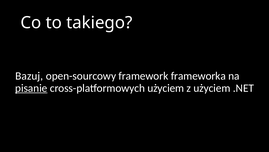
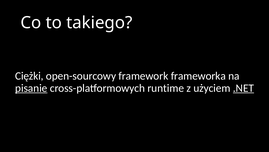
Bazuj: Bazuj -> Ciężki (29, 76)
cross-platformowych użyciem: użyciem -> runtime (166, 88)
.NET underline: none -> present (243, 88)
